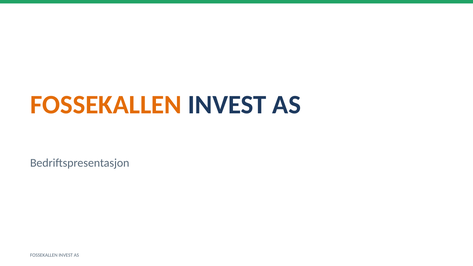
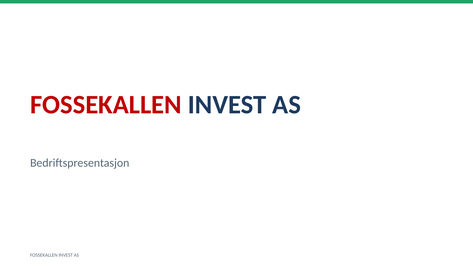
FOSSEKALLEN colour: orange -> red (106, 105)
